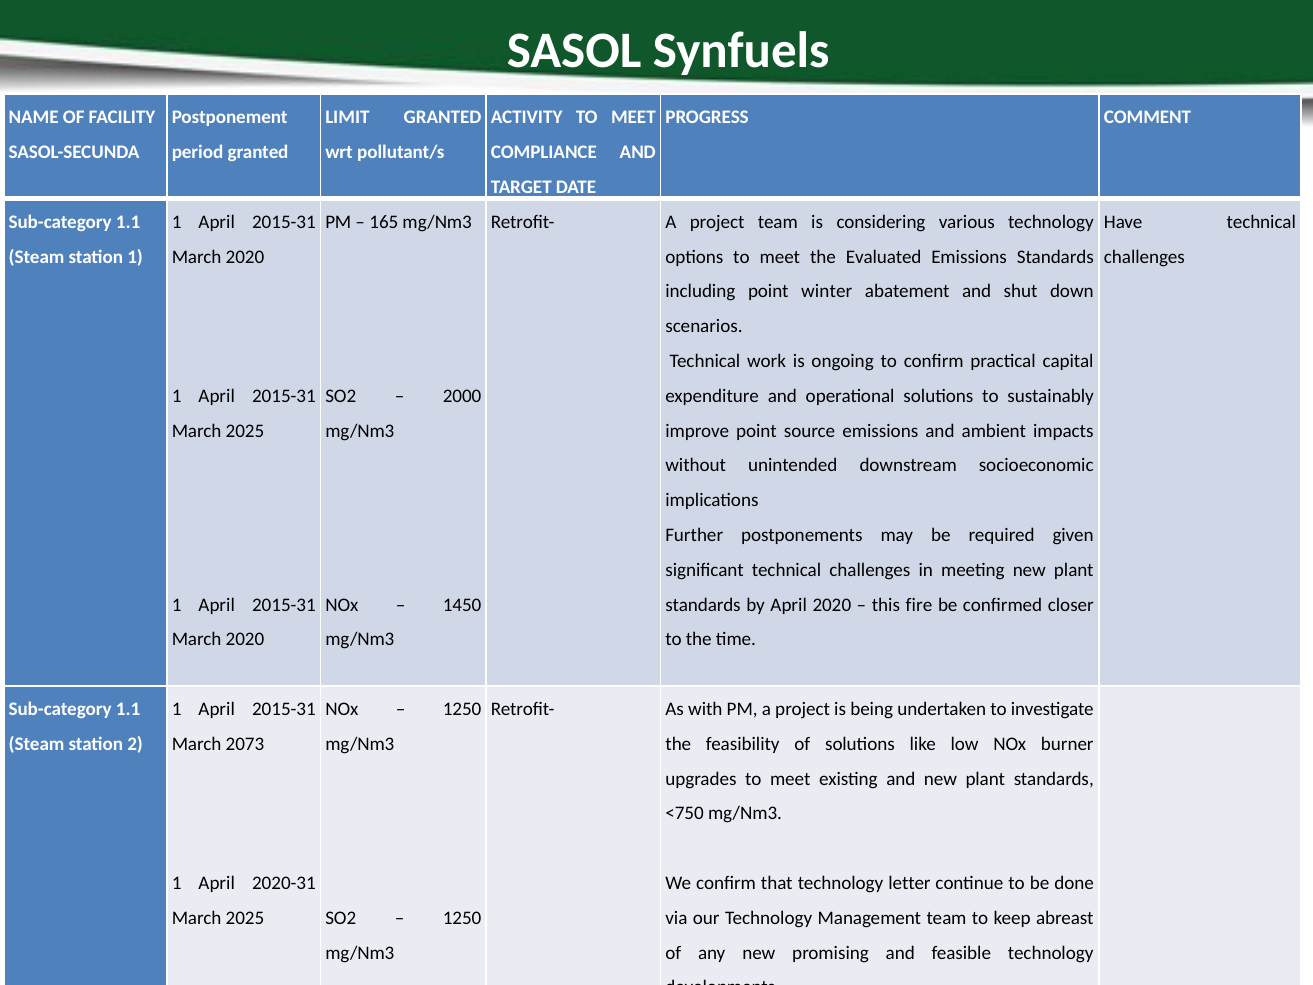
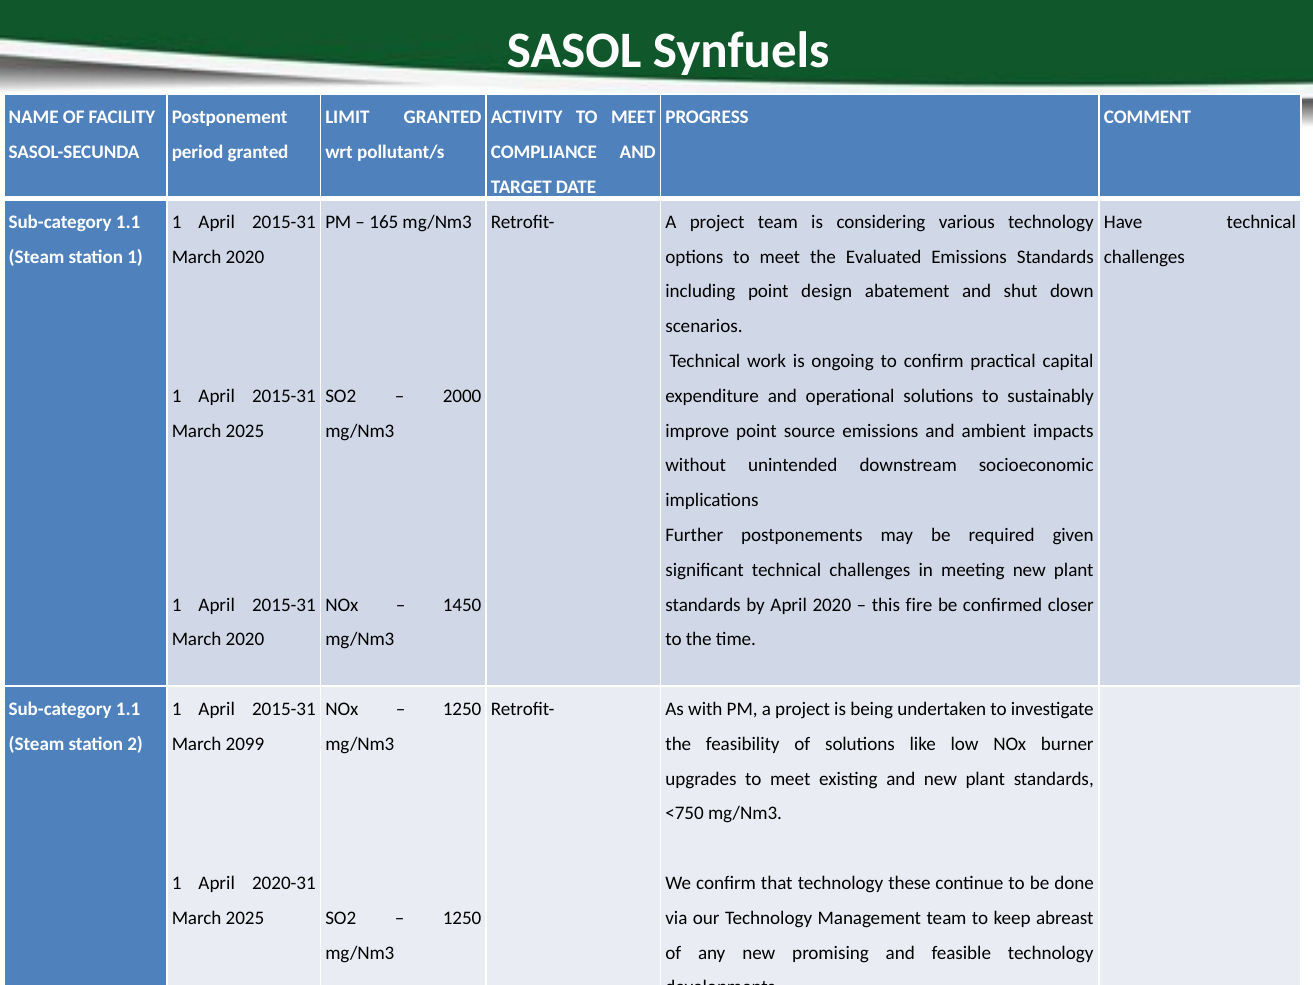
winter: winter -> design (827, 291)
2073: 2073 -> 2099 (245, 744)
letter: letter -> these (910, 883)
